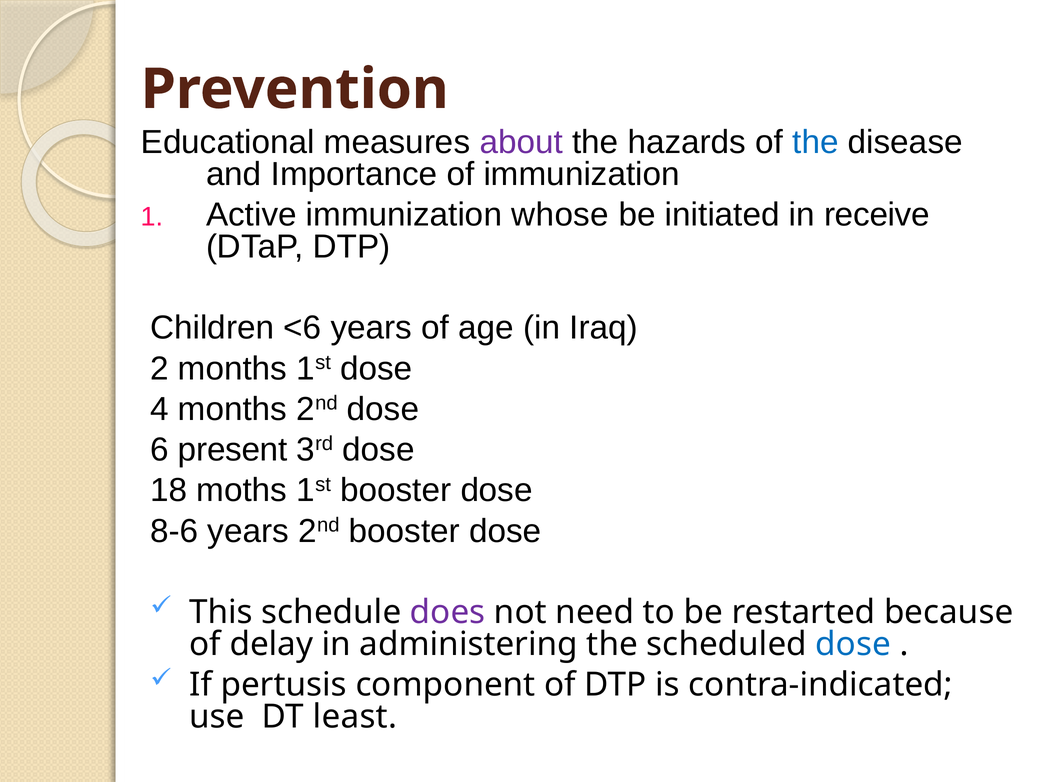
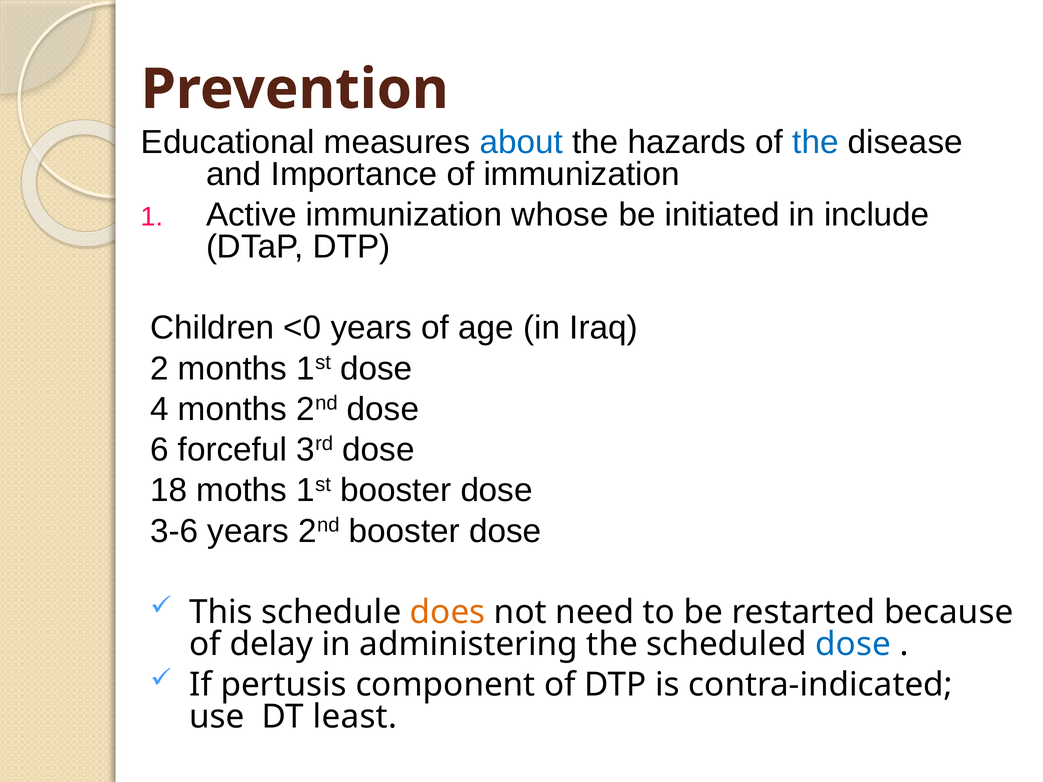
about colour: purple -> blue (521, 142)
receive: receive -> include (877, 215)
<6: <6 -> <0 (302, 328)
present: present -> forceful (233, 450)
8-6: 8-6 -> 3-6 (174, 531)
does colour: purple -> orange (448, 613)
